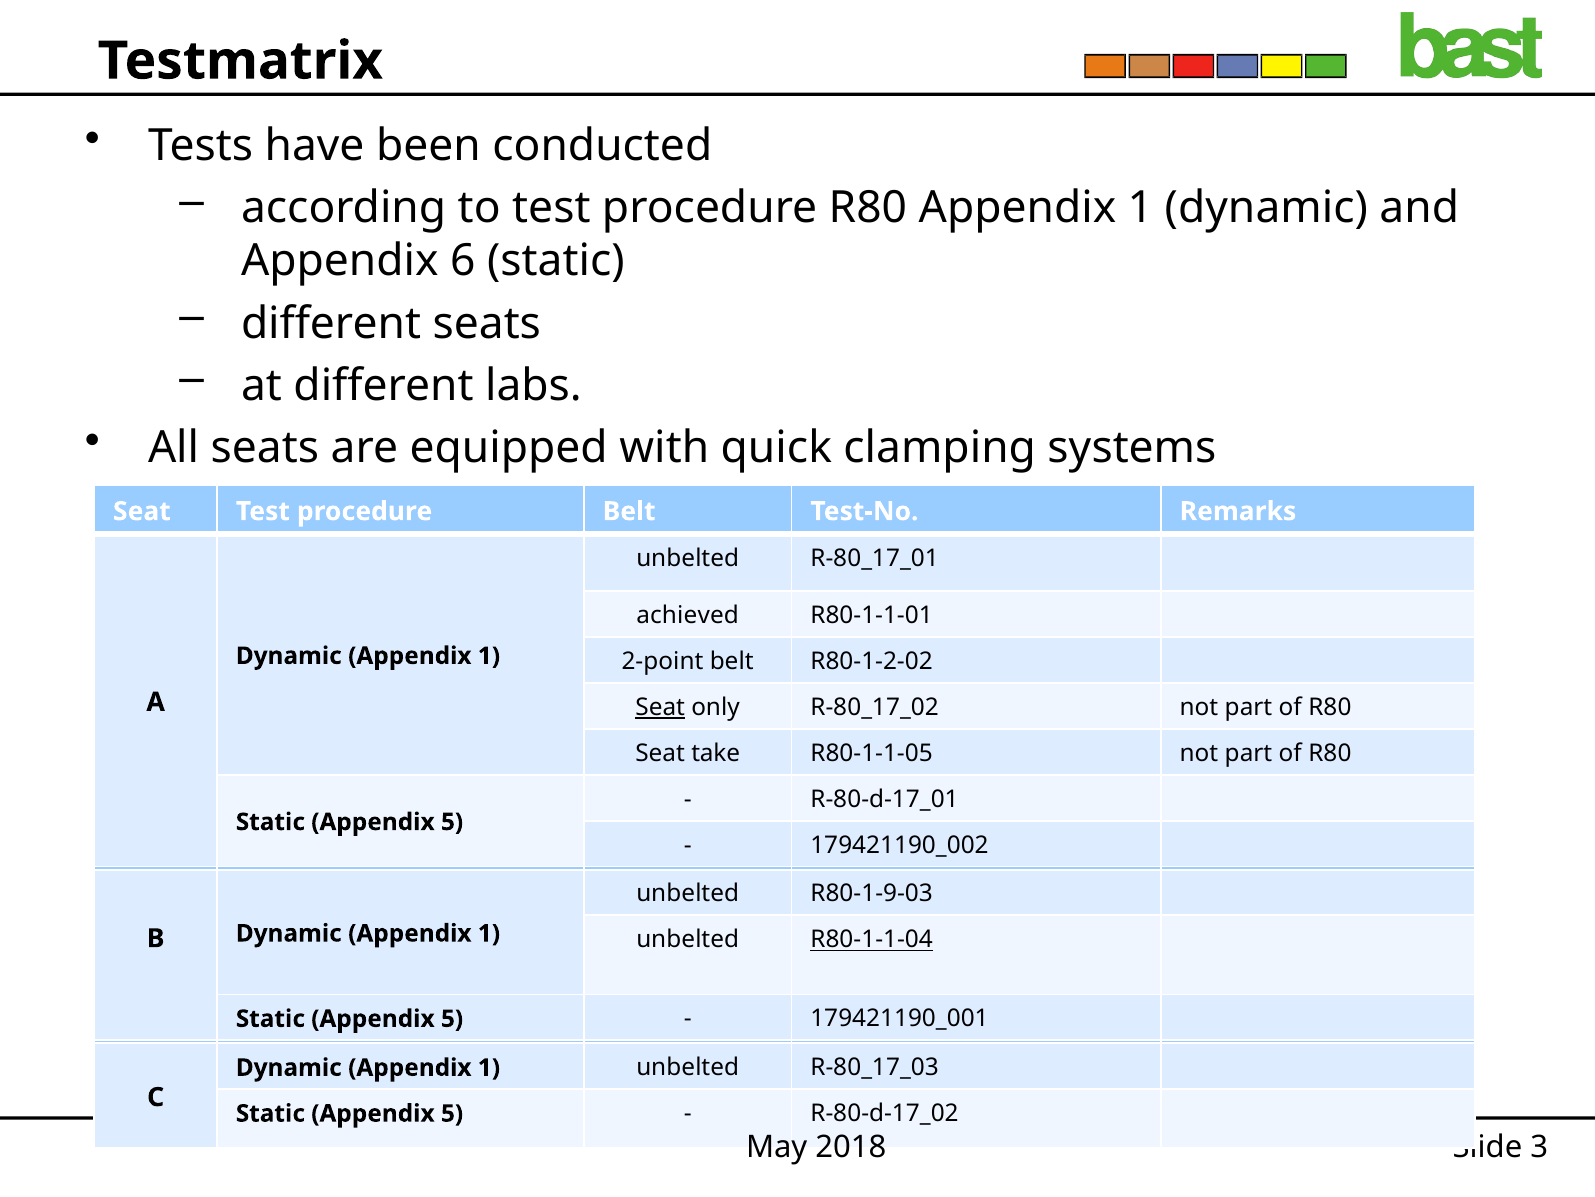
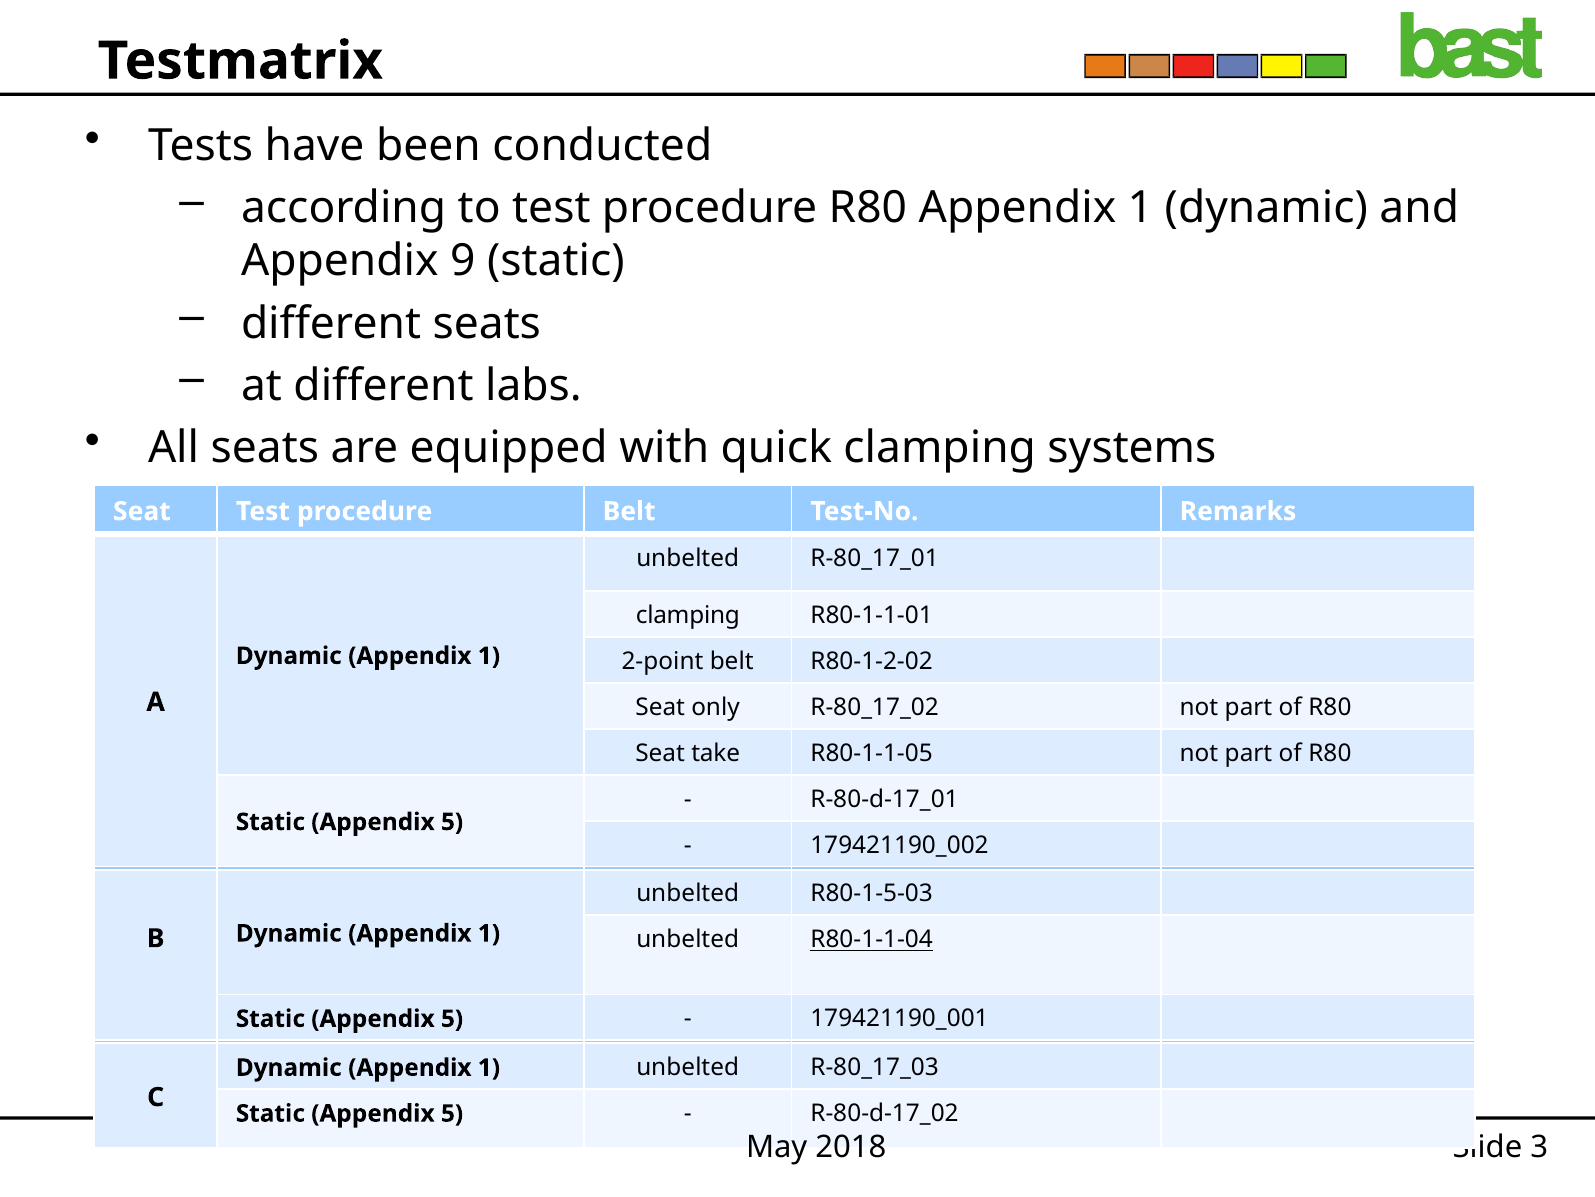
6: 6 -> 9 (463, 261)
achieved: achieved -> clamping (688, 615)
Seat underline: present -> none (660, 707)
R80-1-9-03: R80-1-9-03 -> R80-1-5-03 (872, 893)
